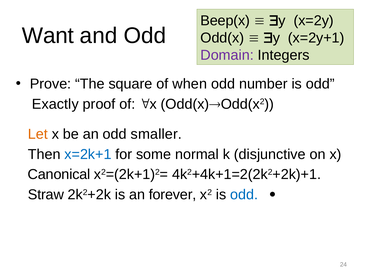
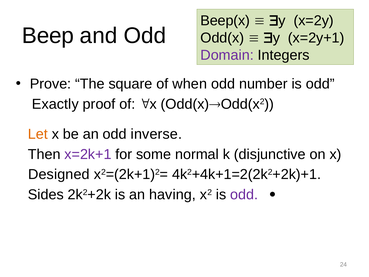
Want: Want -> Beep (48, 36)
smaller: smaller -> inverse (156, 134)
x=2k+1 colour: blue -> purple (88, 154)
Canonical: Canonical -> Designed (59, 174)
Straw: Straw -> Sides (46, 194)
forever: forever -> having (173, 194)
odd colour: blue -> purple (244, 194)
